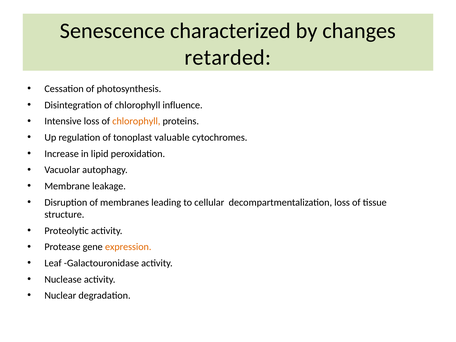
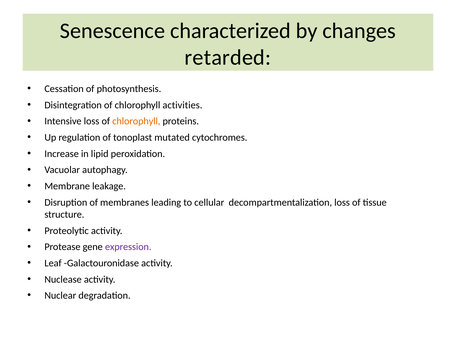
influence: influence -> activities (182, 105)
valuable: valuable -> mutated (172, 137)
expression colour: orange -> purple (128, 247)
